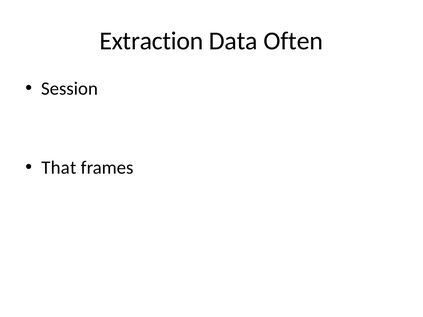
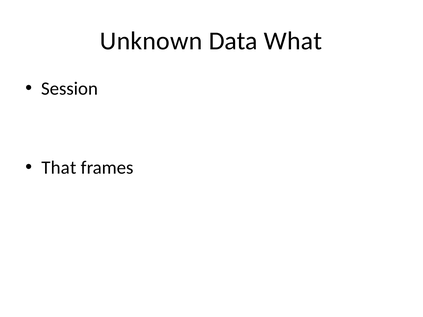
Extraction: Extraction -> Unknown (151, 41)
Often: Often -> What (293, 41)
